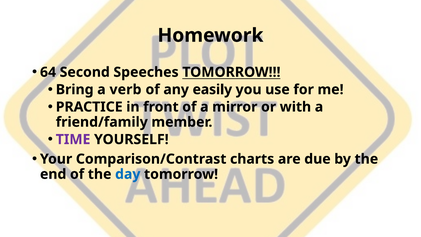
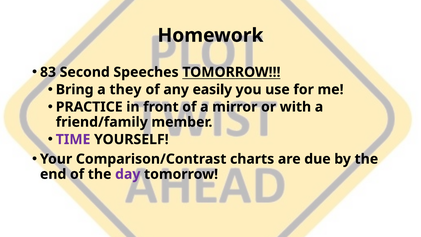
64: 64 -> 83 (48, 72)
verb: verb -> they (125, 89)
day colour: blue -> purple (128, 174)
